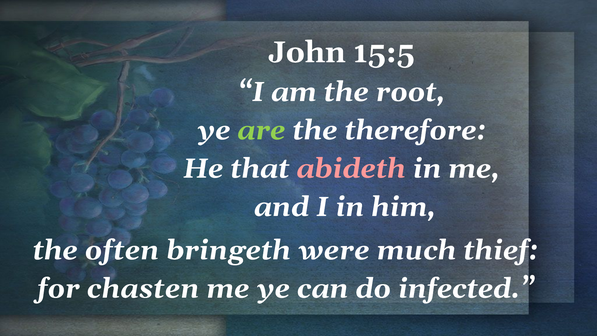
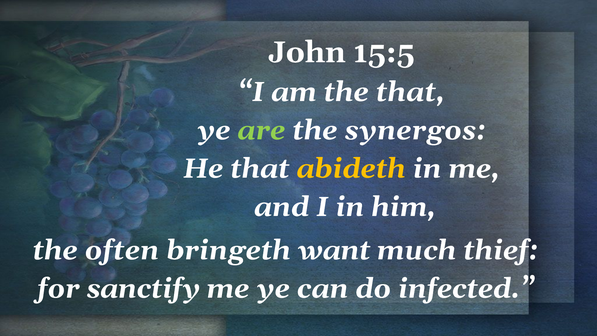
the root: root -> that (411, 92)
therefore: therefore -> synergos (415, 130)
abideth colour: pink -> yellow (351, 169)
were: were -> want (334, 250)
chasten: chasten -> sanctify (143, 288)
